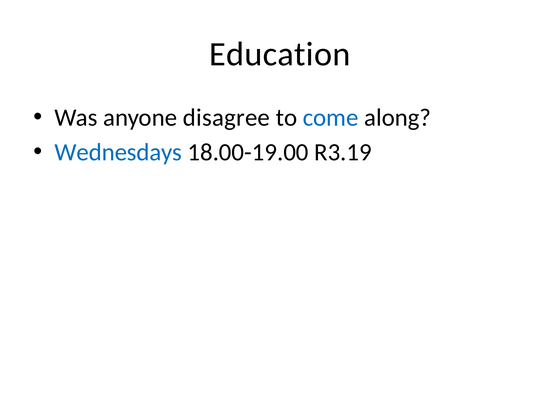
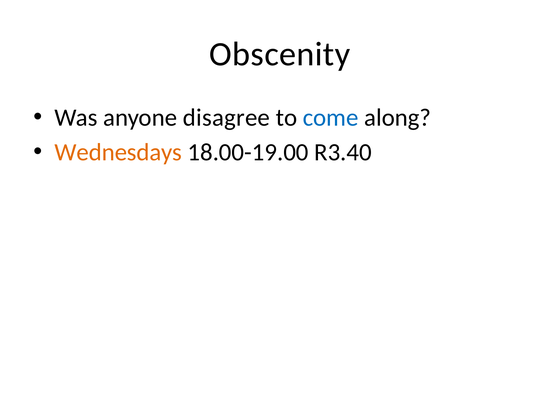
Education: Education -> Obscenity (280, 54)
Wednesdays colour: blue -> orange (118, 152)
R3.19: R3.19 -> R3.40 (343, 152)
